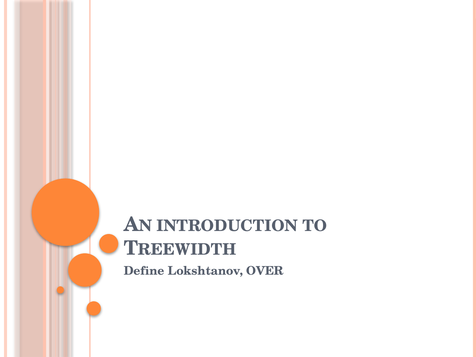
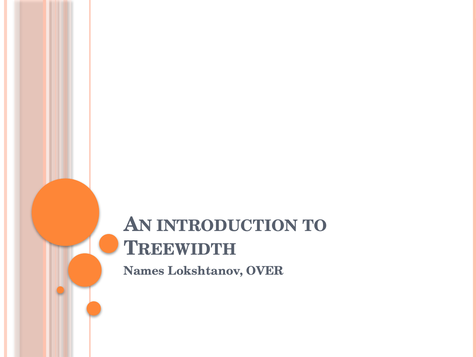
Define: Define -> Names (144, 271)
